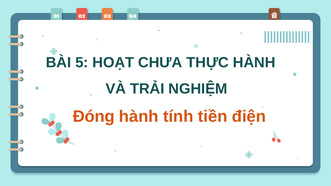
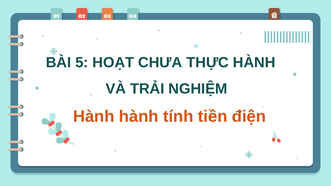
Đóng: Đóng -> Hành (94, 116)
